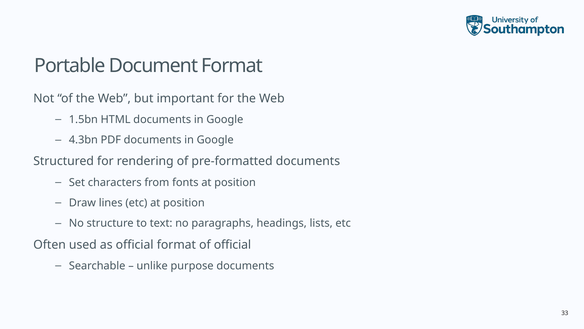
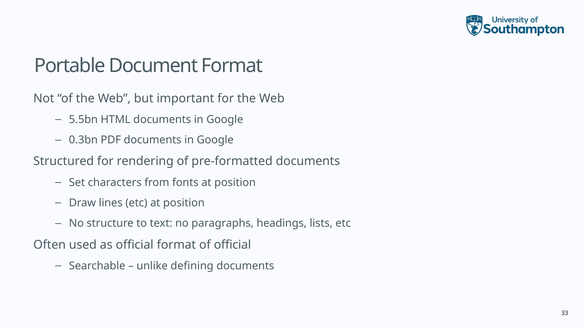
1.5bn: 1.5bn -> 5.5bn (83, 119)
4.3bn: 4.3bn -> 0.3bn (83, 140)
purpose: purpose -> defining (192, 265)
